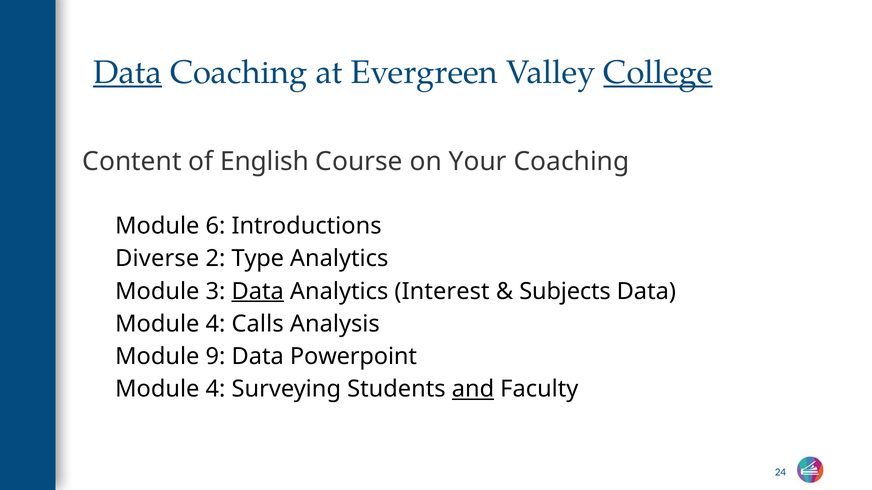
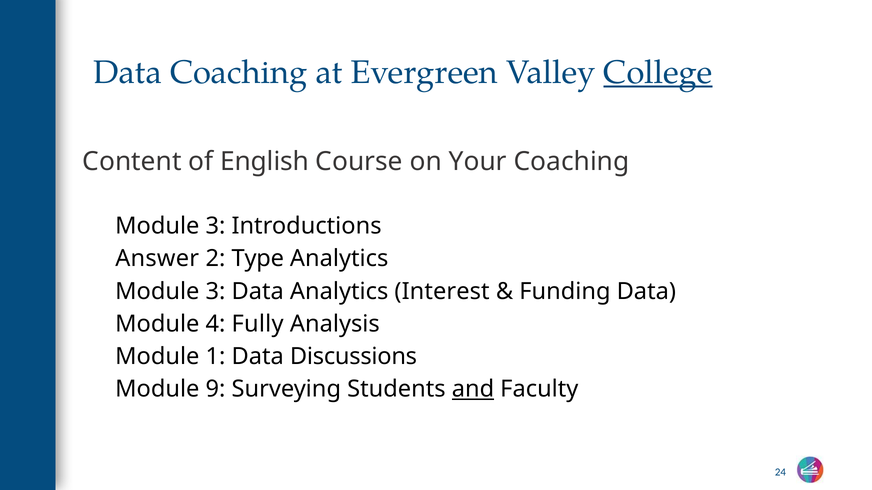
Data underline: present -> none (128, 72)
6: 6 -> 3 (215, 226)
Diverse: Diverse -> Answer (157, 259)
Data underline: present -> none (258, 292)
Subjects: Subjects -> Funding (565, 292)
Calls: Calls -> Fully (258, 324)
9: 9 -> 1 (215, 357)
Powerpoint: Powerpoint -> Discussions (354, 357)
4: 4 -> 9 (215, 389)
